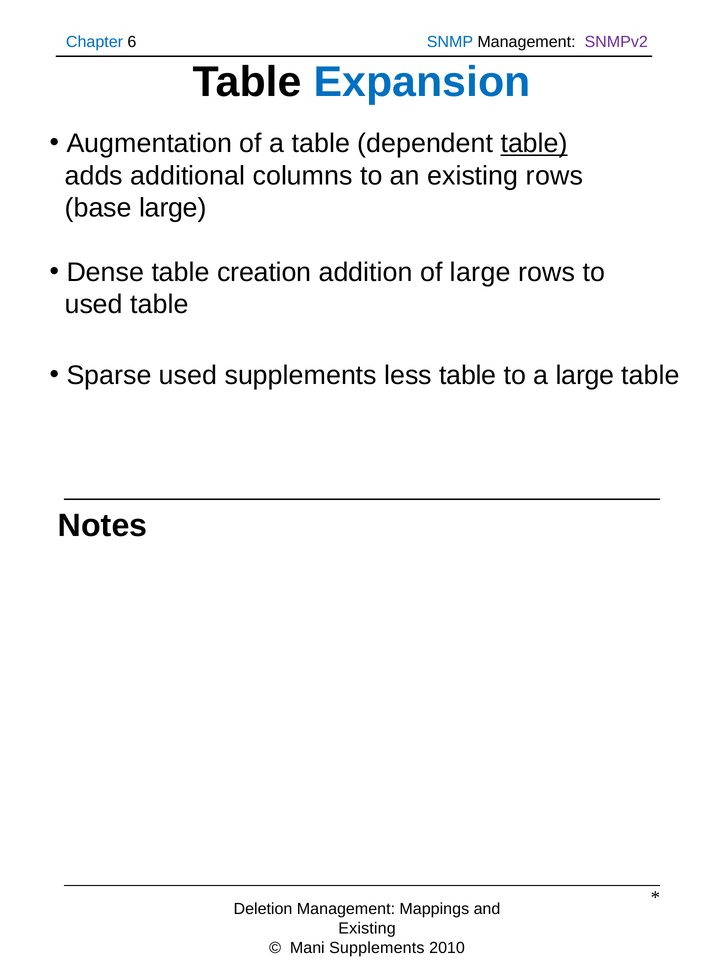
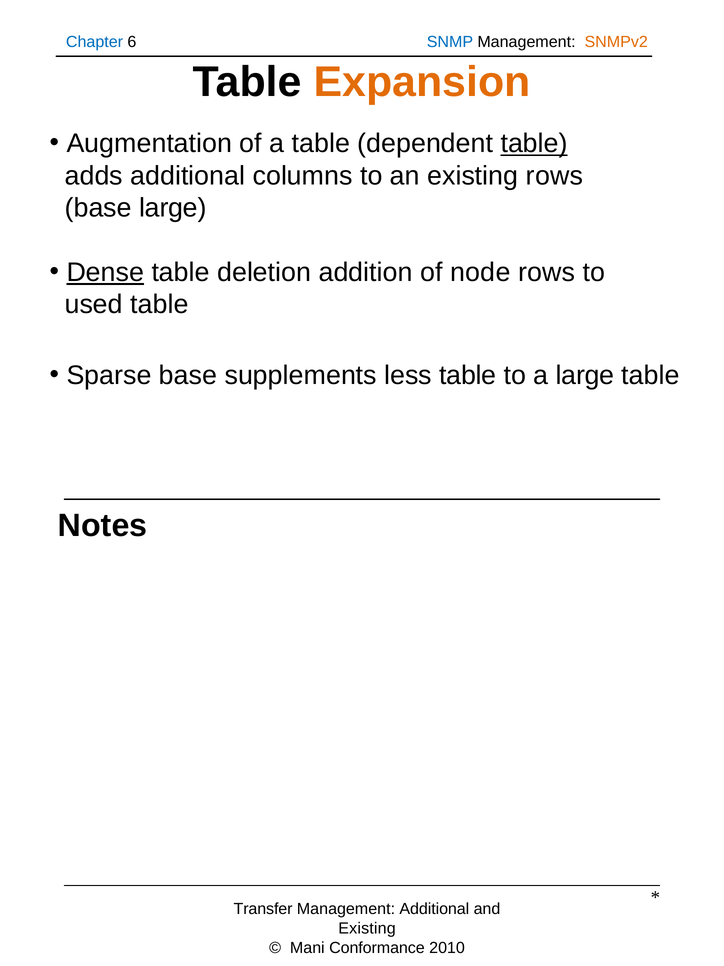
SNMPv2 colour: purple -> orange (616, 42)
Expansion colour: blue -> orange (422, 82)
Dense underline: none -> present (105, 272)
creation: creation -> deletion (264, 272)
of large: large -> node (480, 272)
Sparse used: used -> base (188, 375)
Deletion: Deletion -> Transfer (263, 908)
Management Mappings: Mappings -> Additional (434, 908)
Mani Supplements: Supplements -> Conformance (377, 947)
